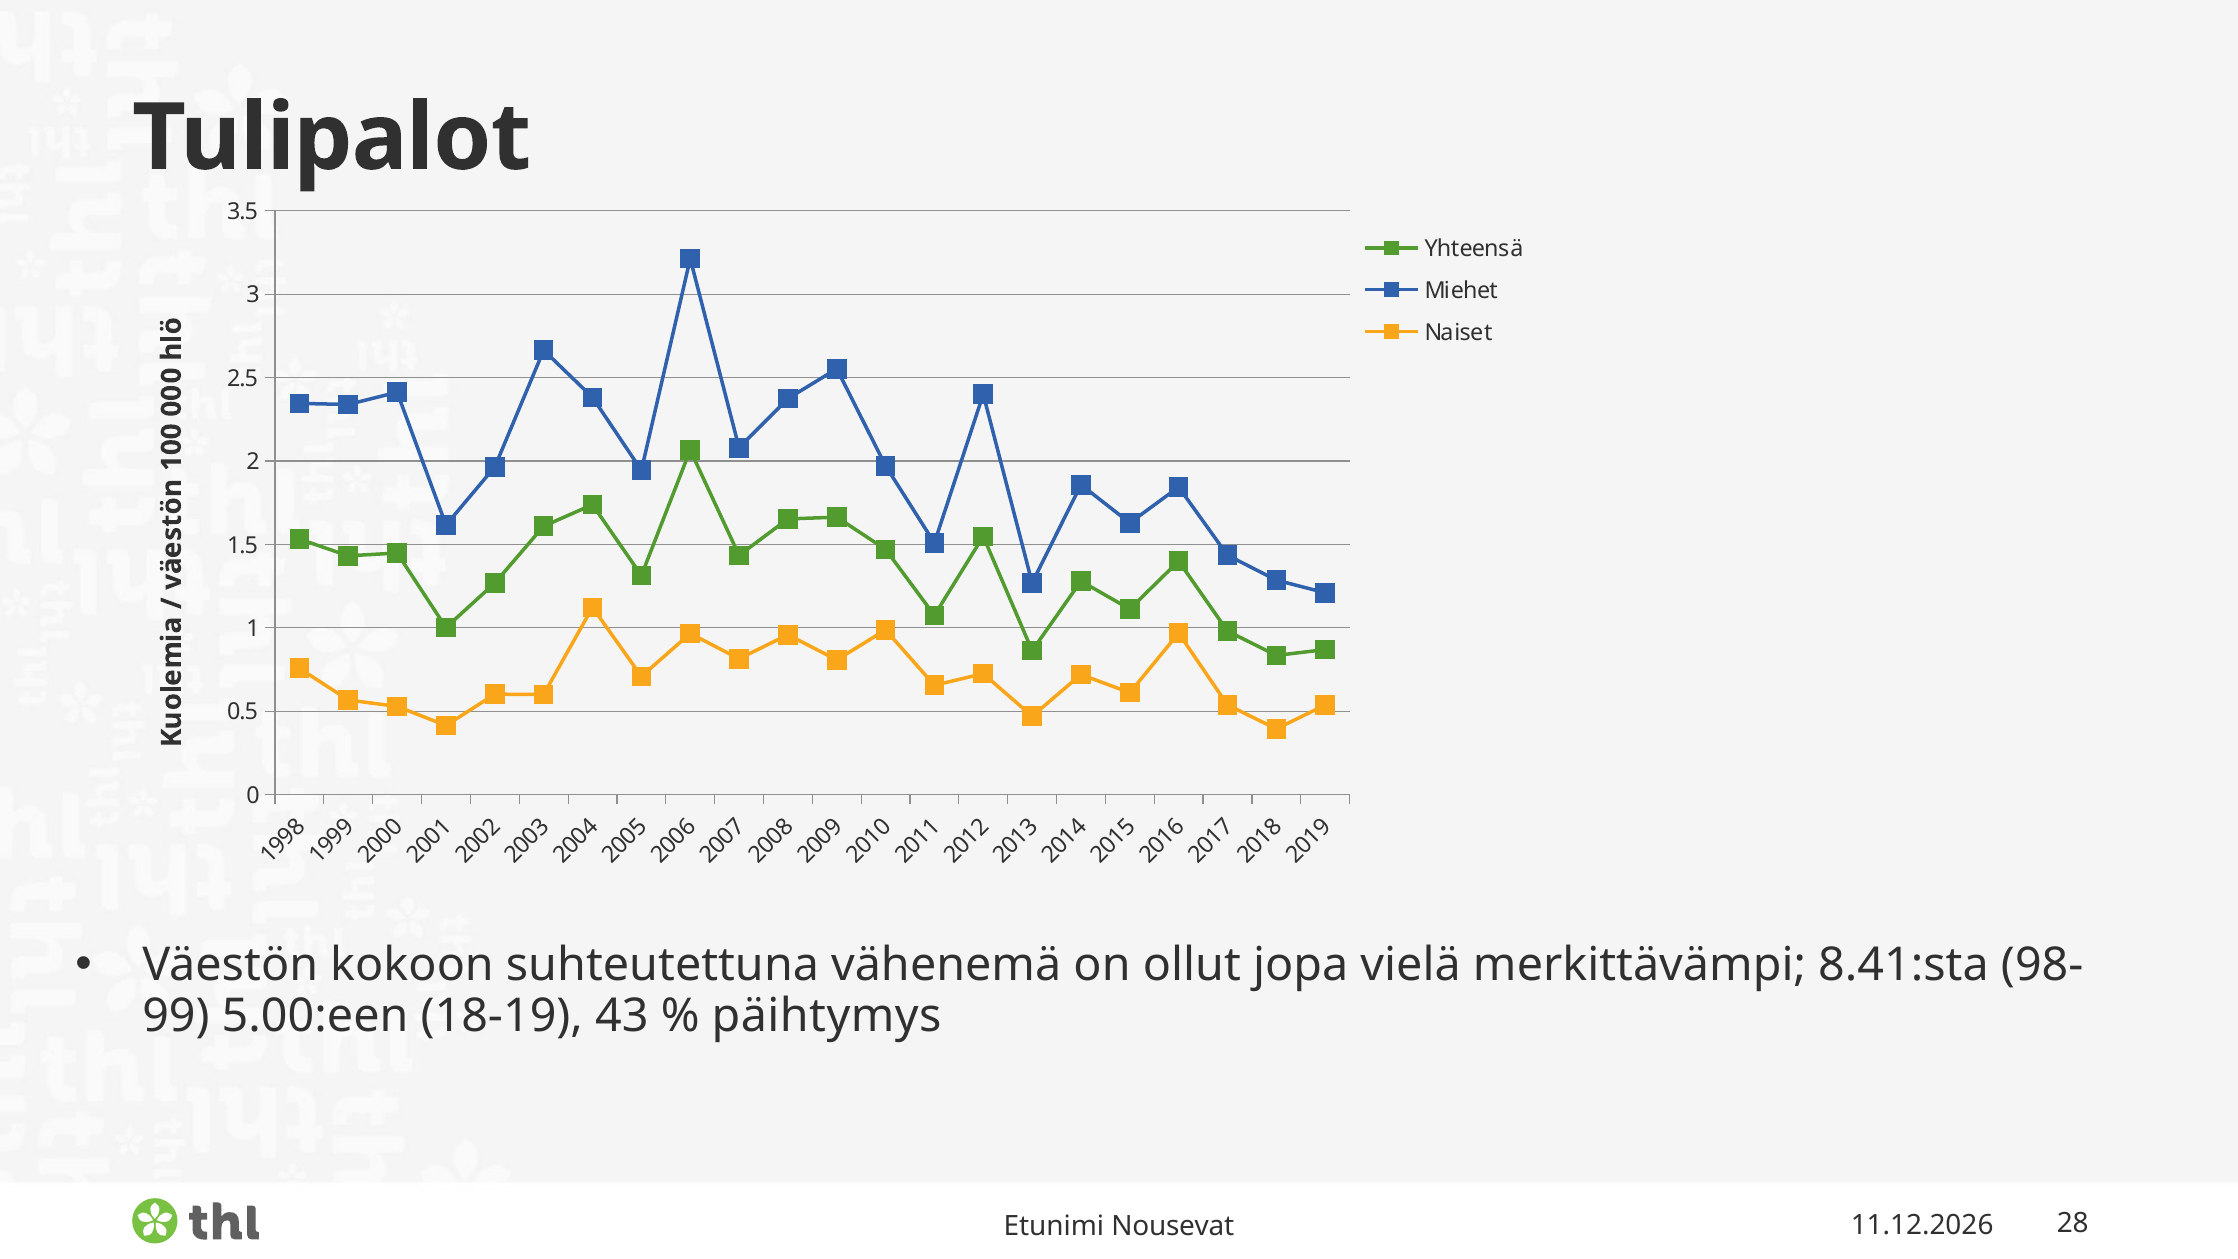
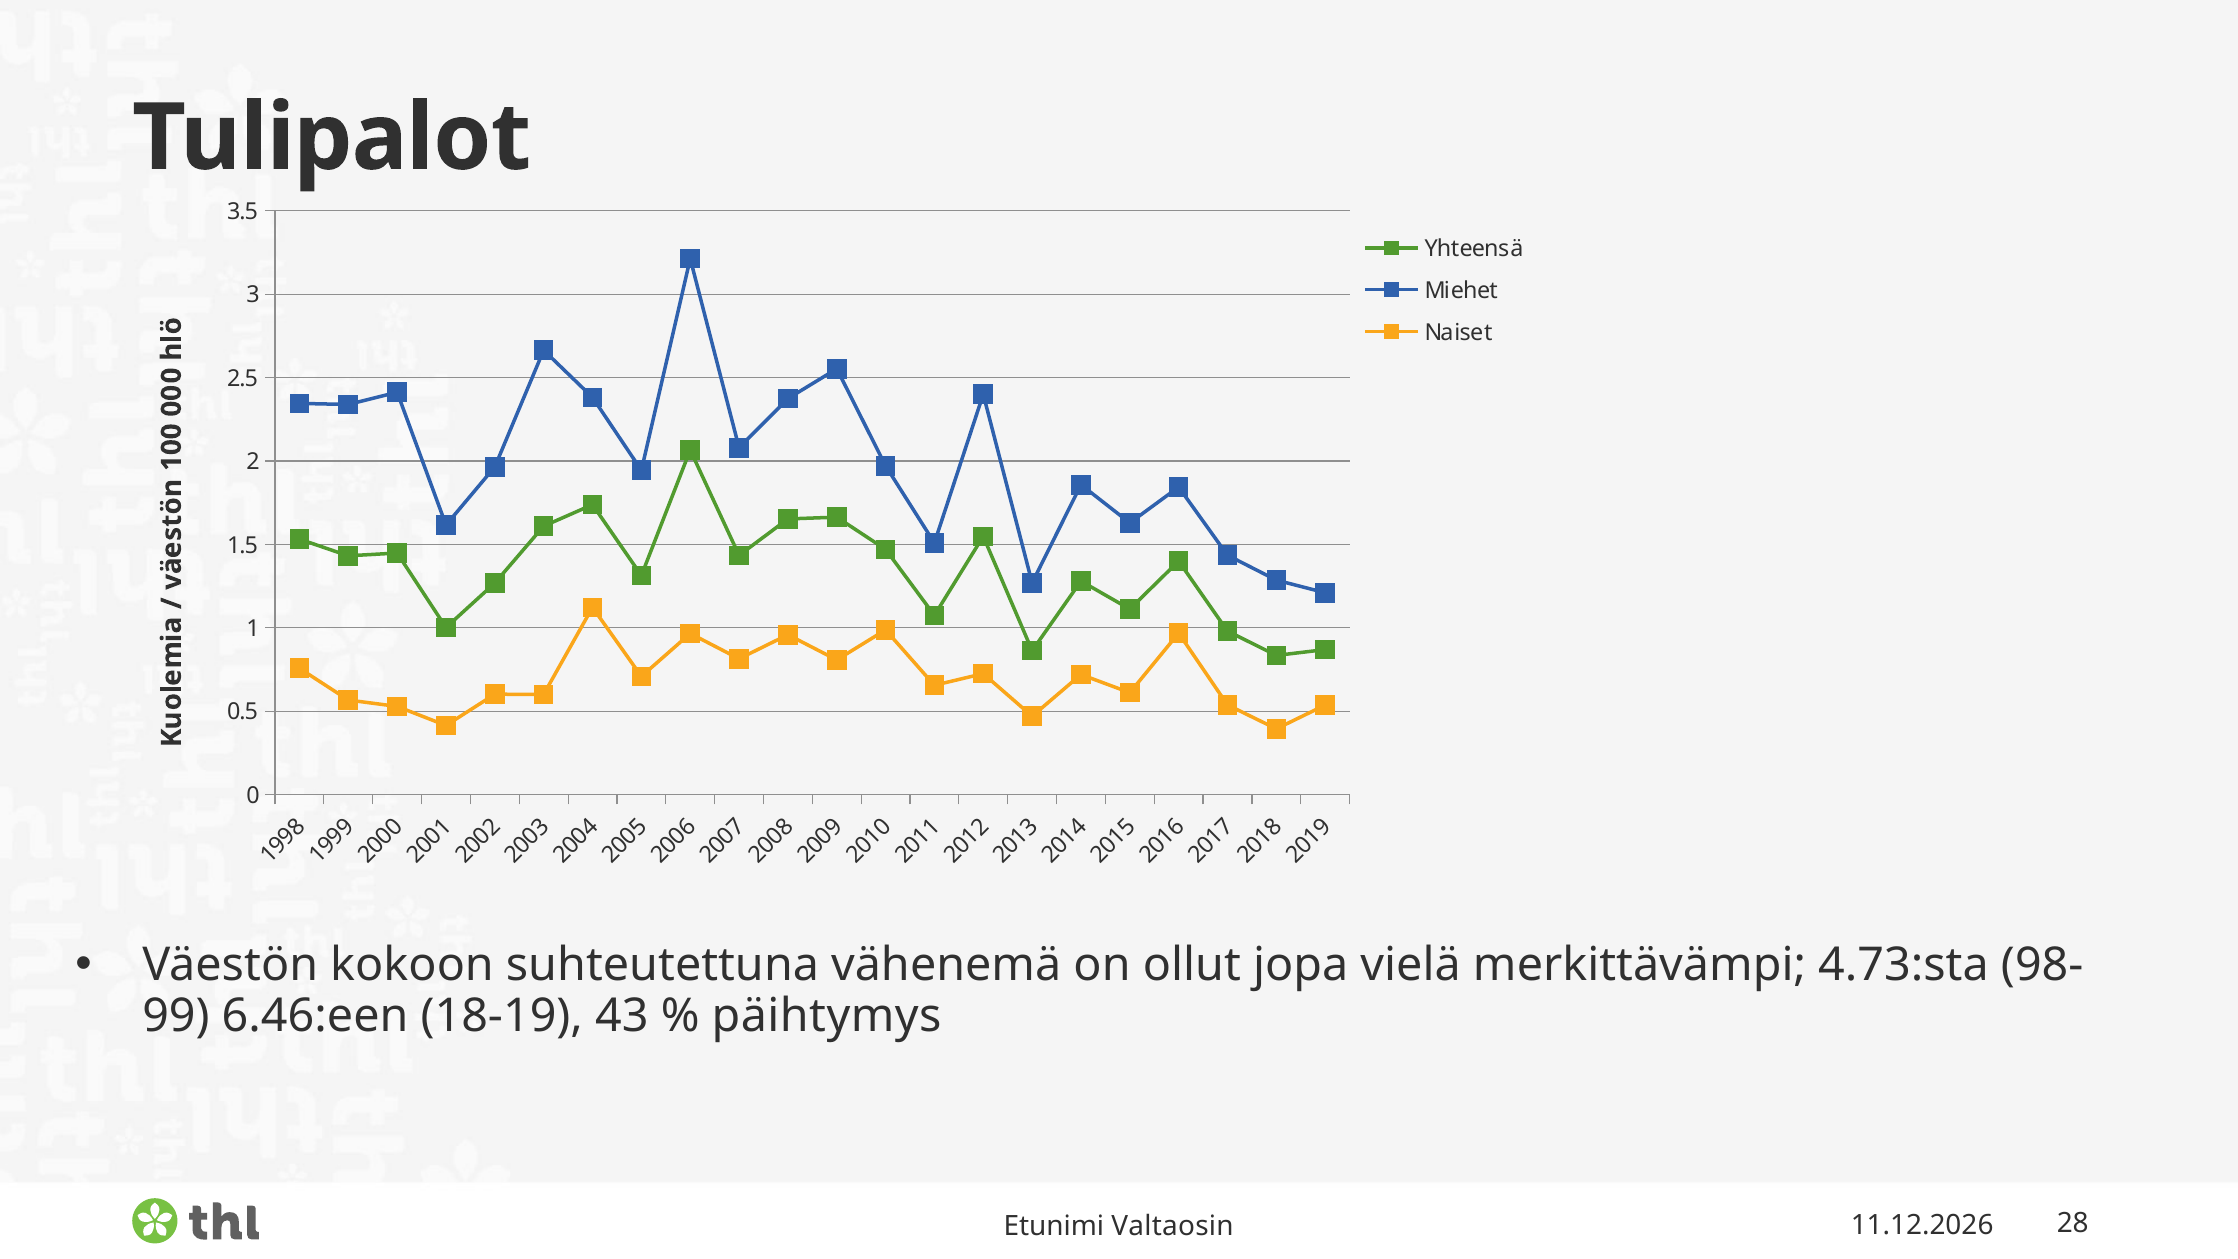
8.41:sta: 8.41:sta -> 4.73:sta (1903, 965)
5.00:een: 5.00:een -> 6.46:een (315, 1016)
Nousevat: Nousevat -> Valtaosin (1173, 1226)
